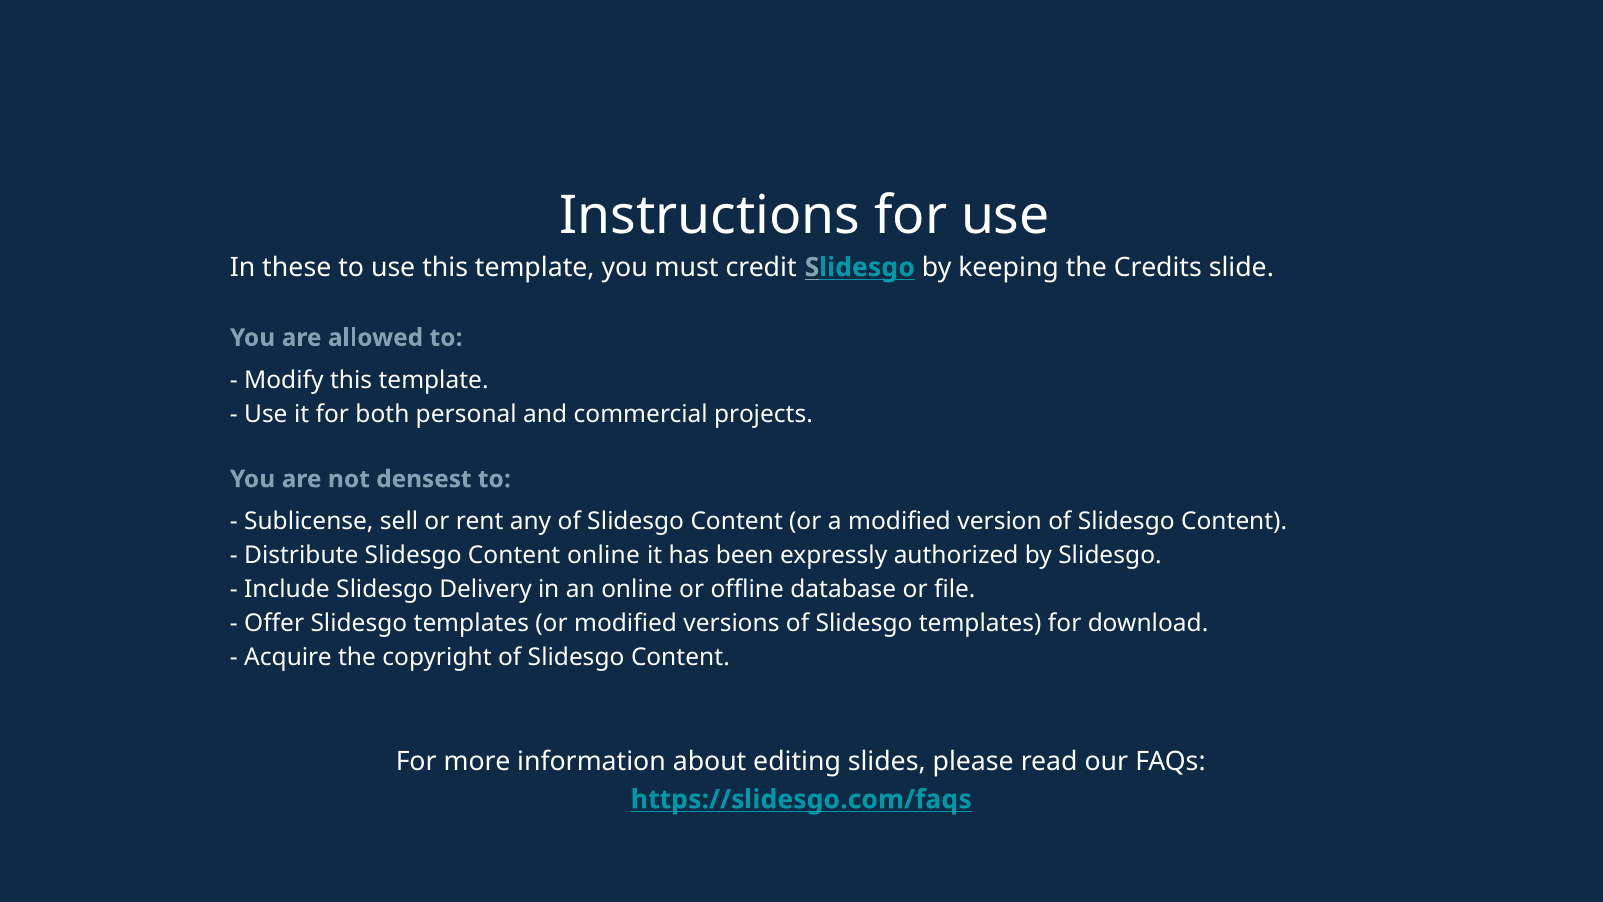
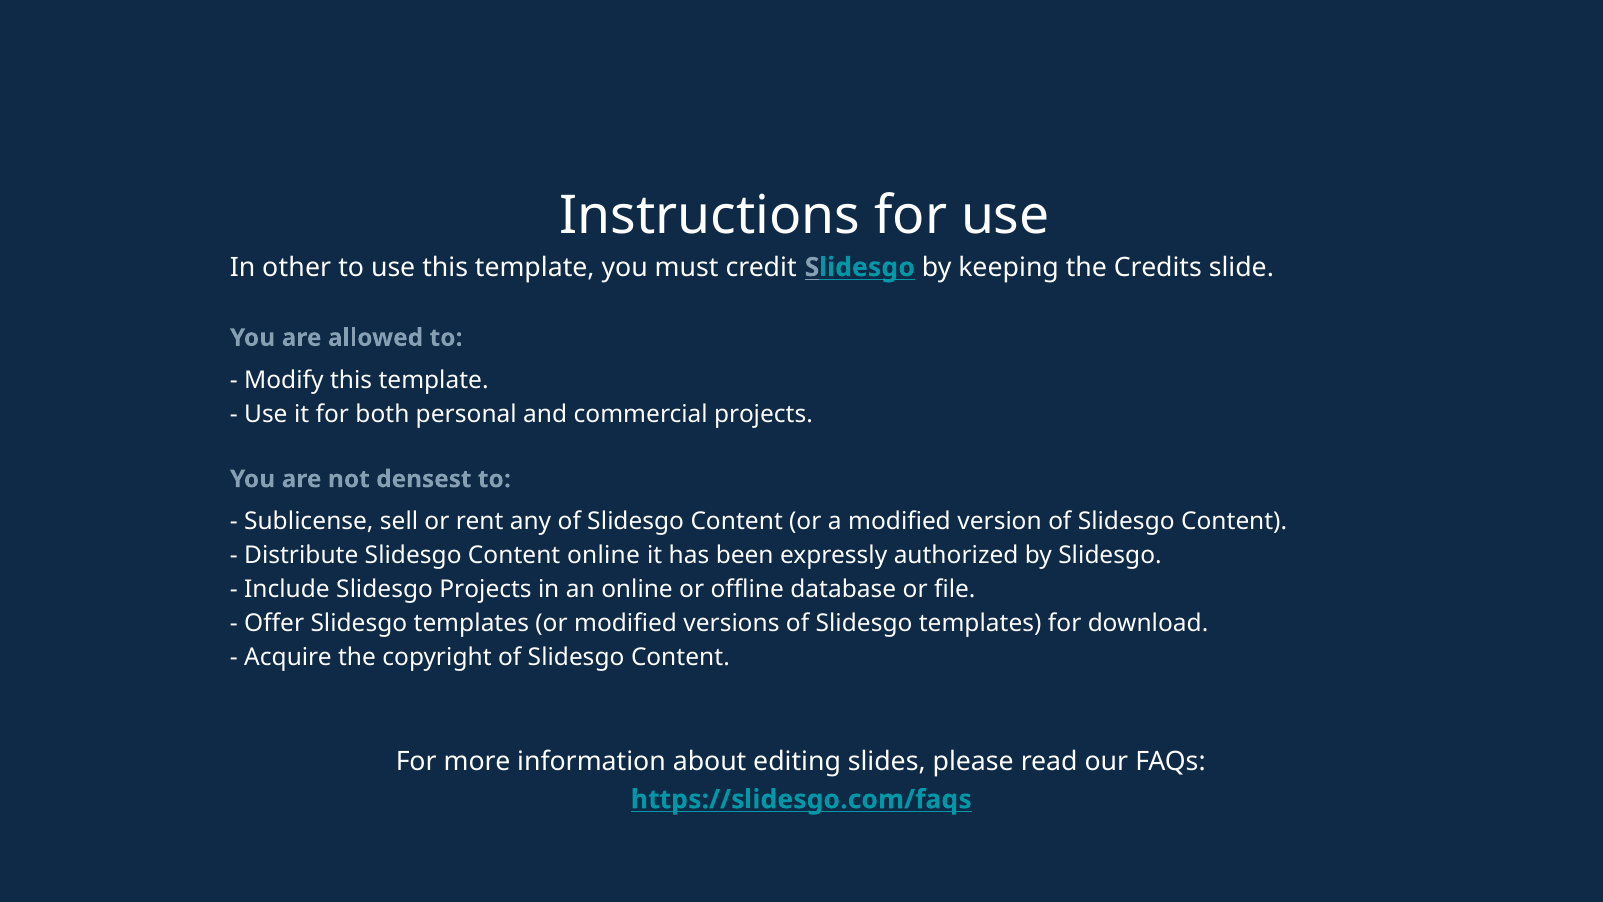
these: these -> other (297, 267)
Slidesgo Delivery: Delivery -> Projects (486, 589)
